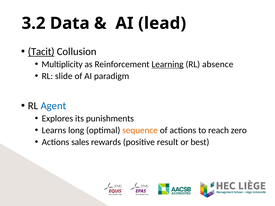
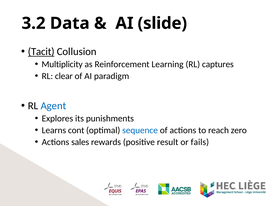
lead: lead -> slide (162, 23)
Learning underline: present -> none (168, 64)
absence: absence -> captures (218, 64)
slide: slide -> clear (64, 76)
long: long -> cont (76, 130)
sequence colour: orange -> blue (140, 130)
best: best -> fails (200, 142)
